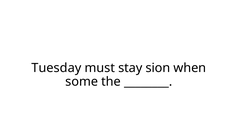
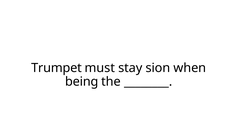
Tuesday: Tuesday -> Trumpet (56, 68)
some: some -> being (82, 81)
